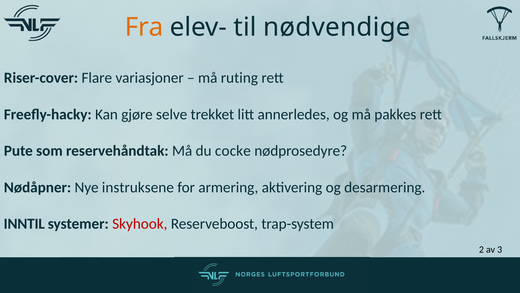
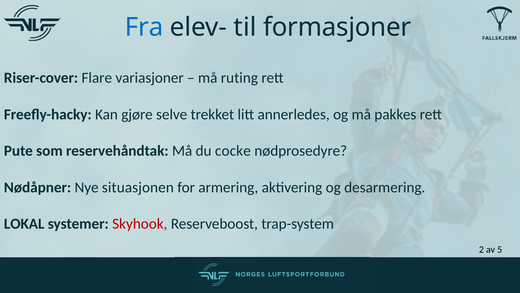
Fra colour: orange -> blue (144, 27)
nødvendige: nødvendige -> formasjoner (337, 27)
instruksene: instruksene -> situasjonen (138, 187)
INNTIL: INNTIL -> LOKAL (24, 223)
3: 3 -> 5 (500, 249)
